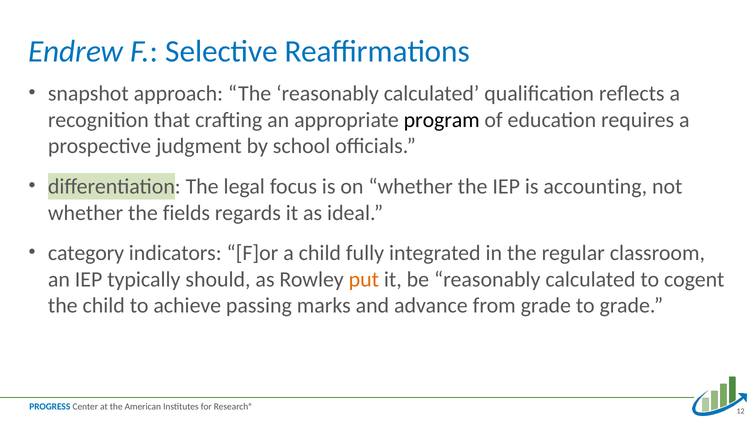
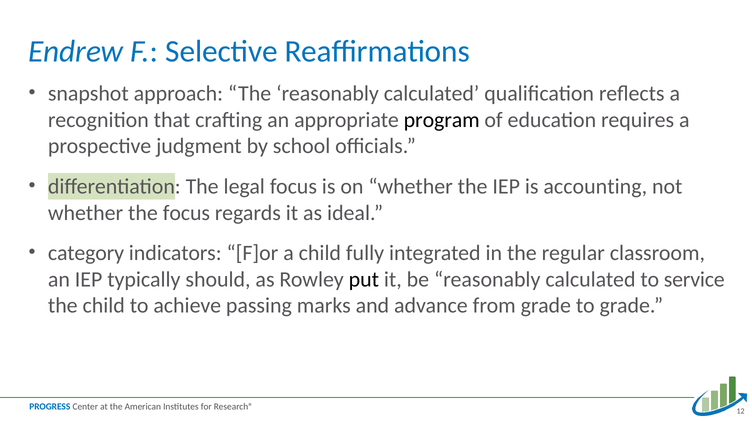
the fields: fields -> focus (186, 213)
put colour: orange -> black (364, 279)
cogent: cogent -> service (694, 279)
